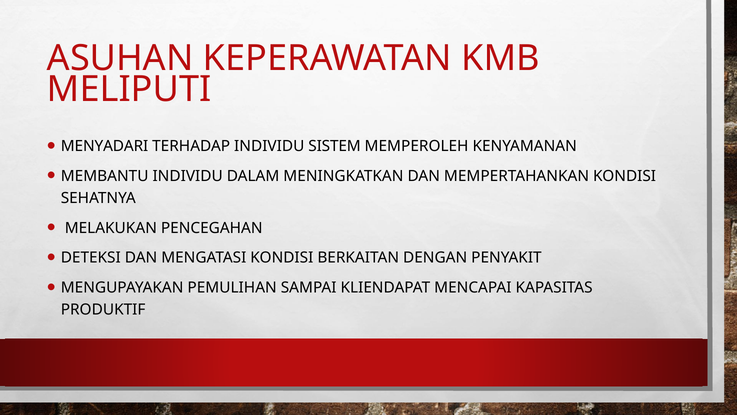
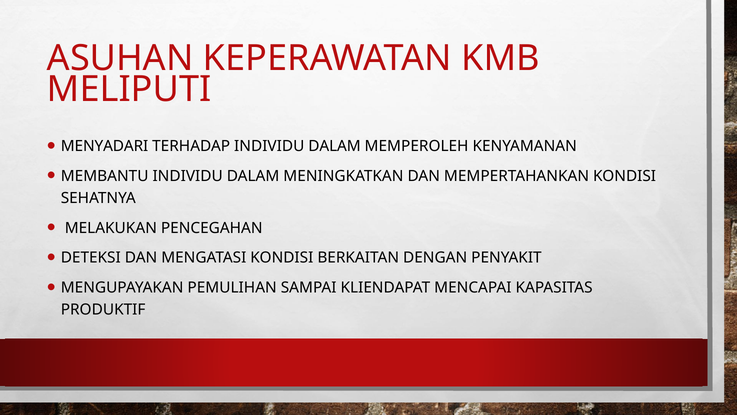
TERHADAP INDIVIDU SISTEM: SISTEM -> DALAM (335, 146)
